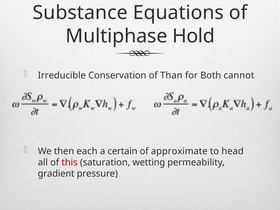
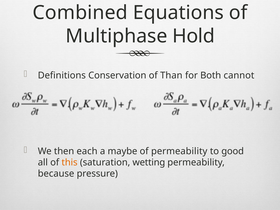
Substance: Substance -> Combined (80, 13)
Irreducible: Irreducible -> Definitions (62, 75)
certain: certain -> maybe (122, 151)
of approximate: approximate -> permeability (179, 151)
head: head -> good (233, 151)
this colour: red -> orange (70, 162)
gradient: gradient -> because (56, 174)
